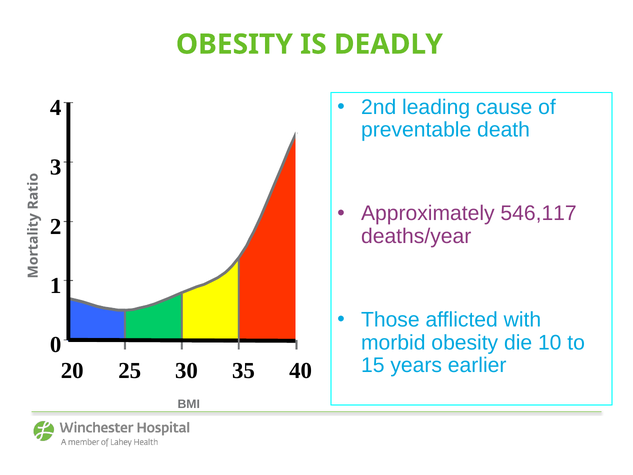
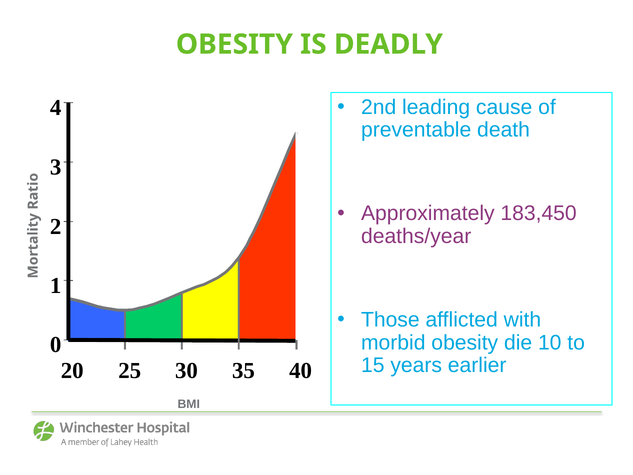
546,117: 546,117 -> 183,450 (539, 213)
